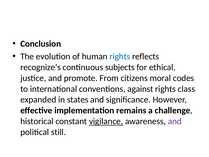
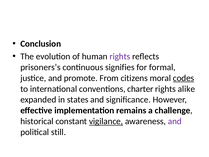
rights colour: blue -> purple (120, 56)
recognize’s: recognize’s -> prisoners’s (40, 67)
subjects: subjects -> signifies (120, 67)
ethical: ethical -> formal (162, 67)
codes underline: none -> present (184, 78)
against: against -> charter (140, 89)
class: class -> alike (186, 89)
